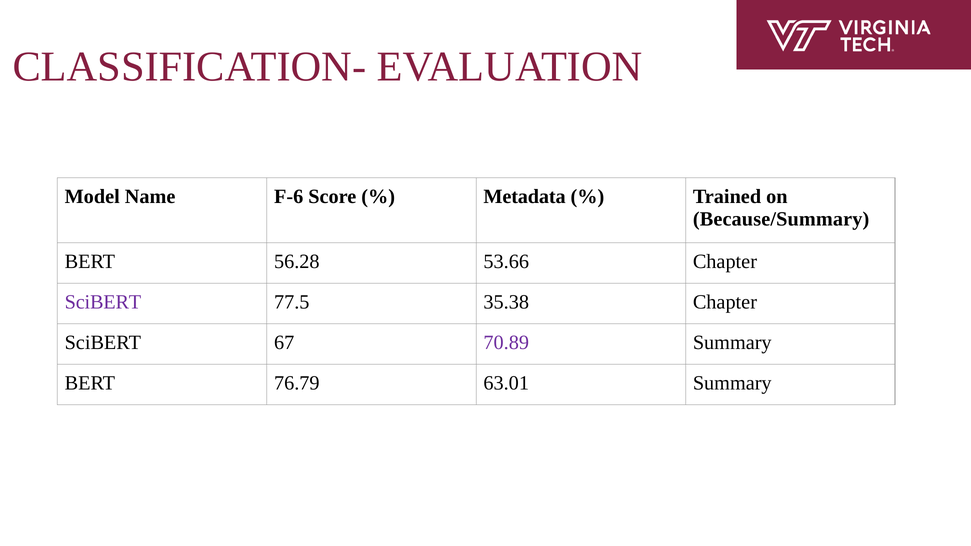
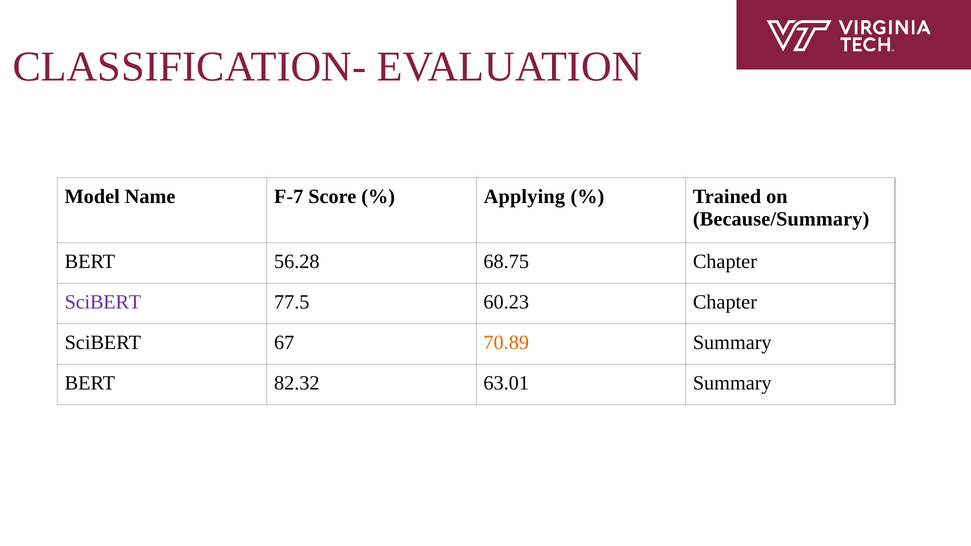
F-6: F-6 -> F-7 (289, 197)
Metadata: Metadata -> Applying (524, 197)
53.66: 53.66 -> 68.75 (506, 261)
35.38: 35.38 -> 60.23 (506, 302)
70.89 colour: purple -> orange (506, 343)
76.79: 76.79 -> 82.32 (297, 383)
